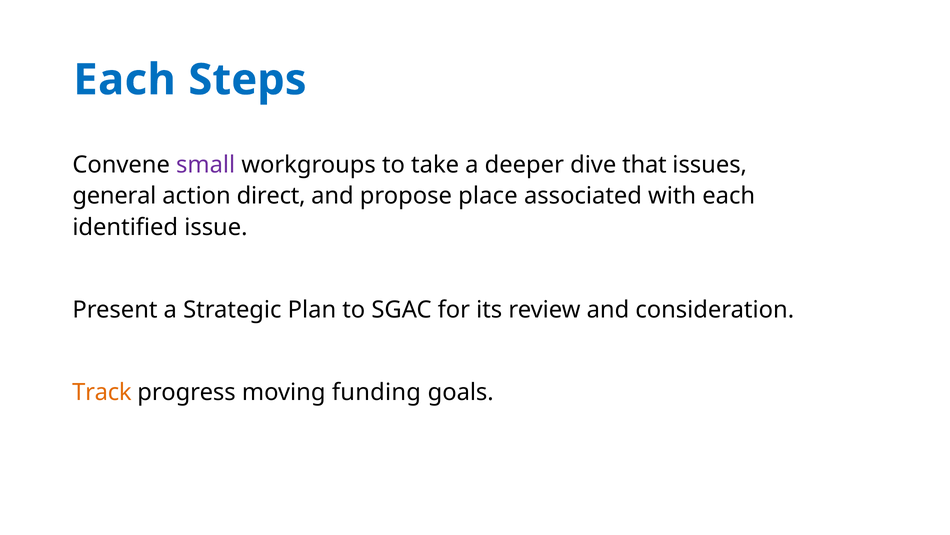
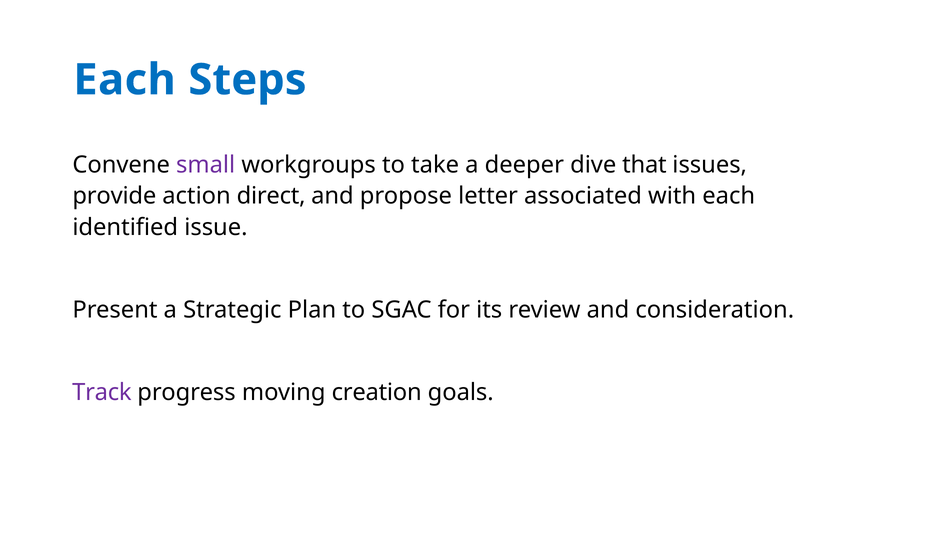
general: general -> provide (114, 196)
place: place -> letter (488, 196)
Track colour: orange -> purple (102, 392)
funding: funding -> creation (377, 392)
